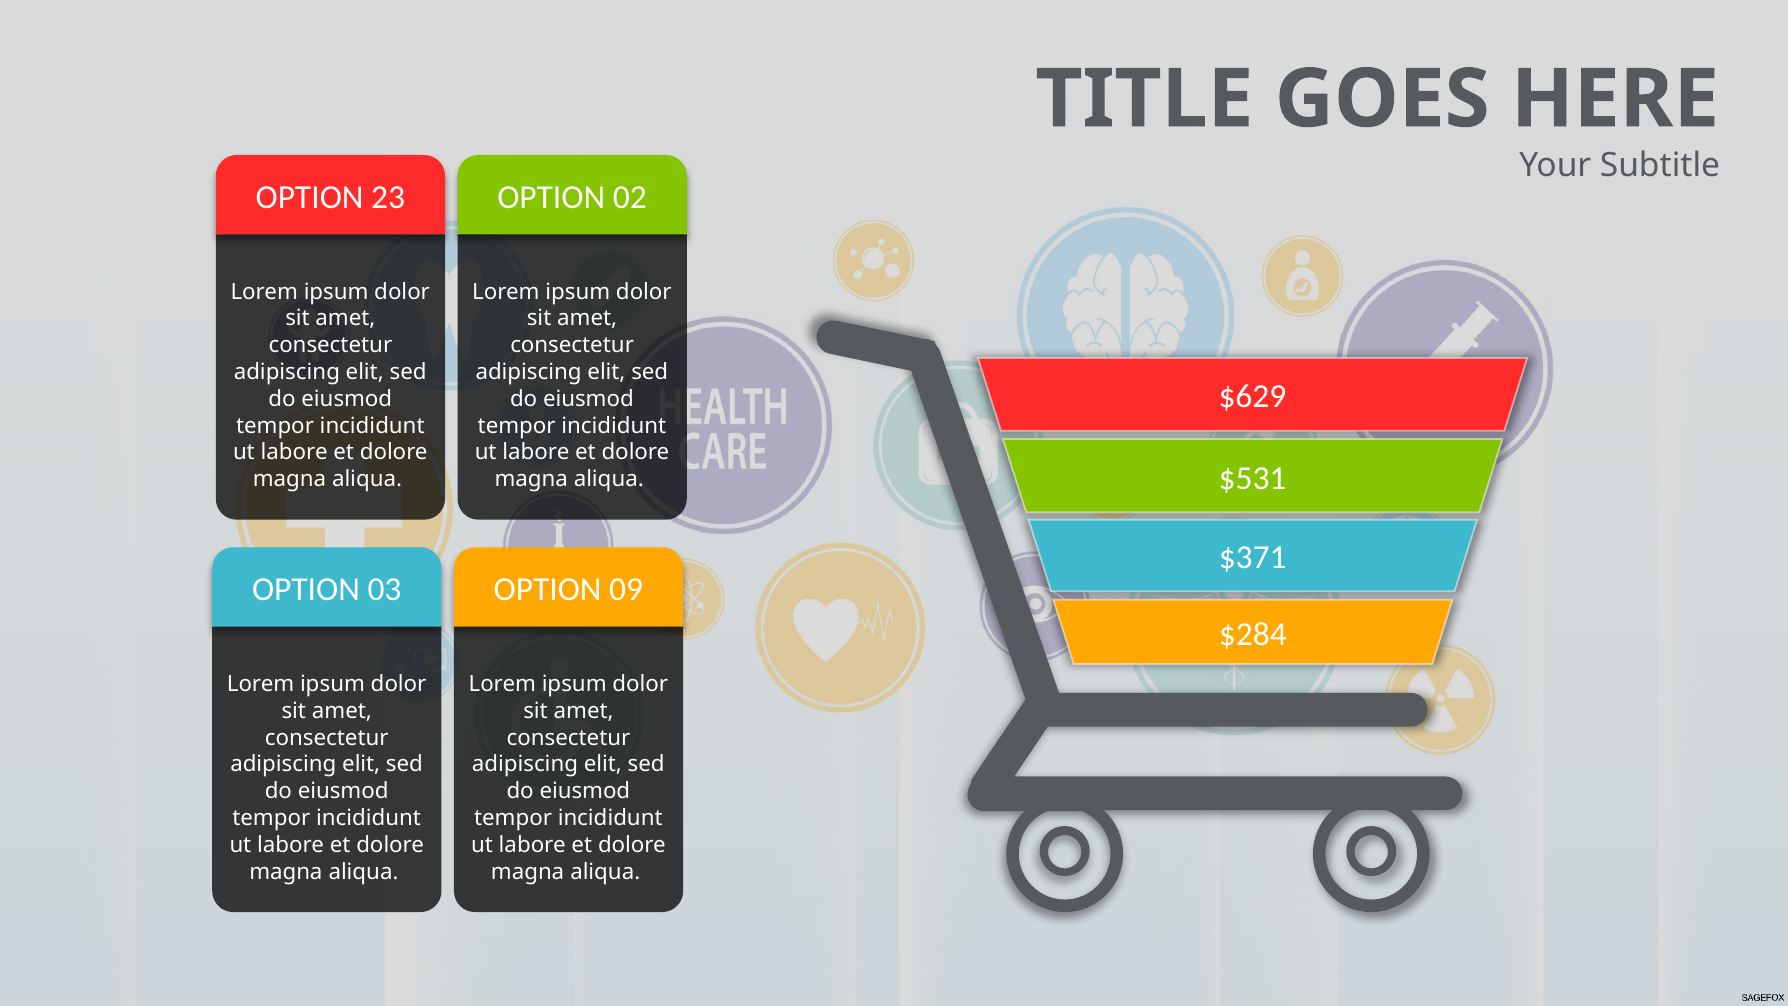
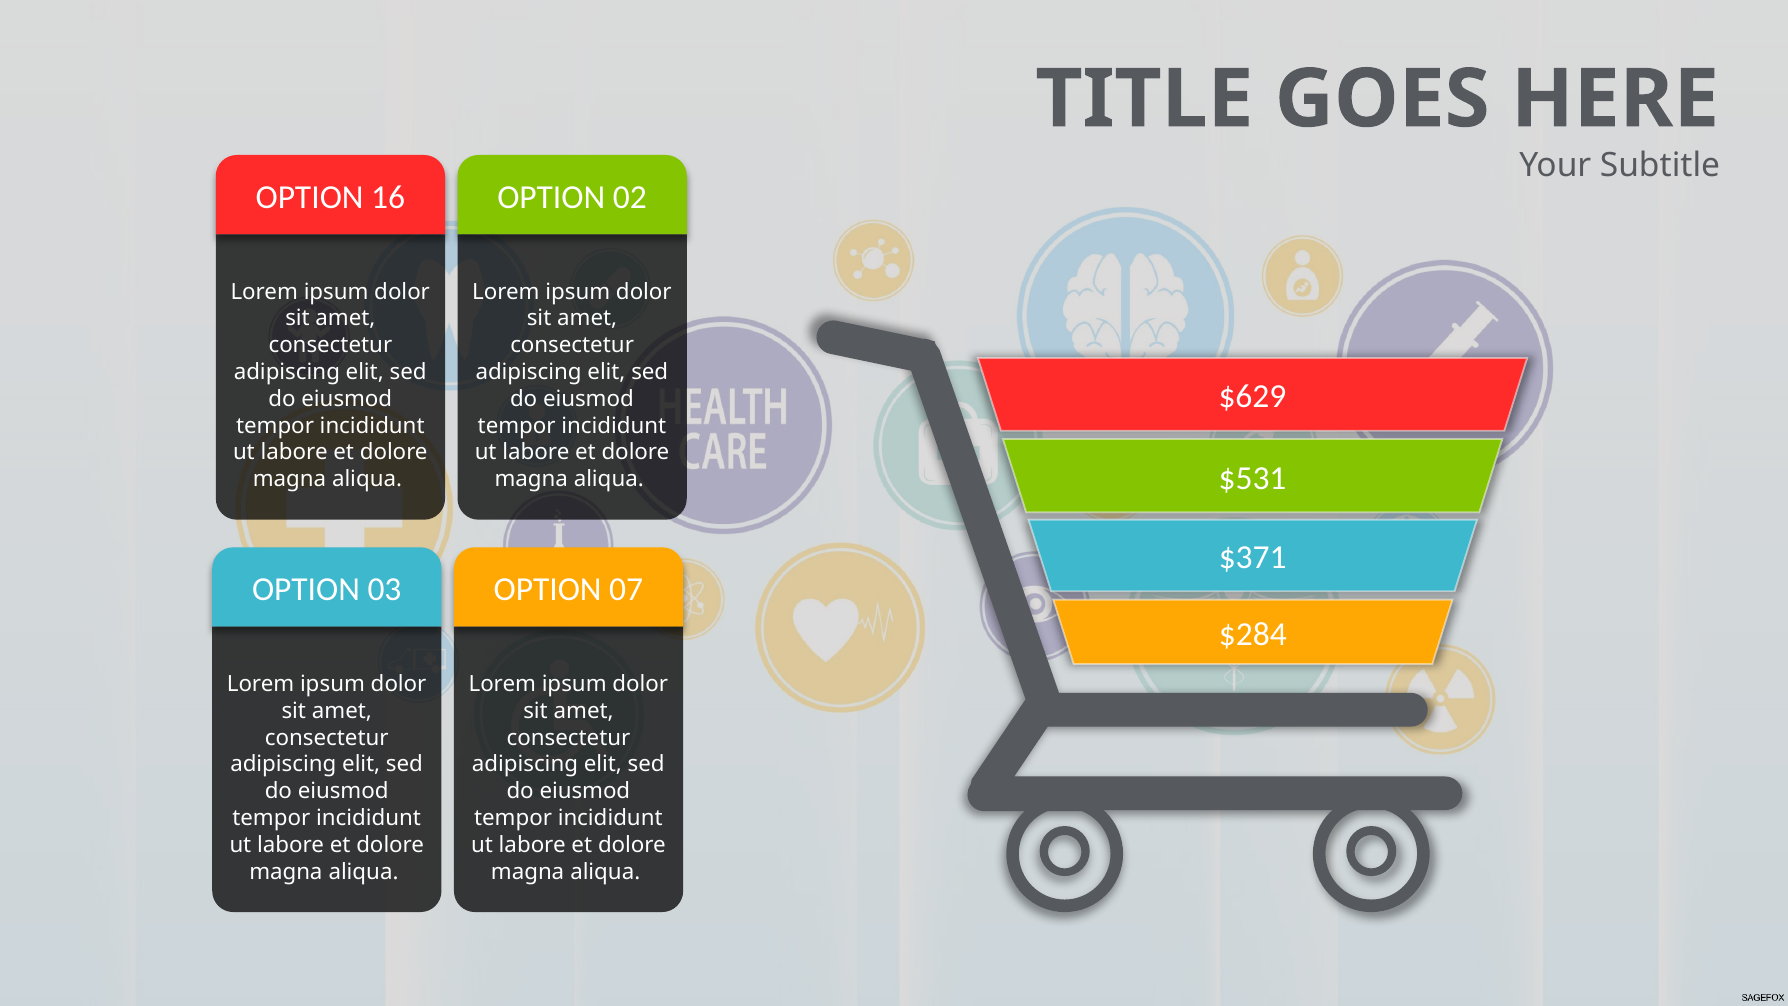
23: 23 -> 16 (388, 197)
09: 09 -> 07 (626, 589)
